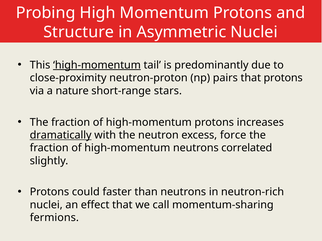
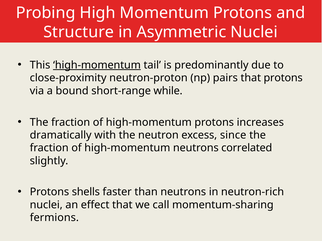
nature: nature -> bound (72, 91)
stars: stars -> while (168, 91)
dramatically underline: present -> none (61, 135)
force: force -> since (233, 135)
could: could -> shells (86, 192)
